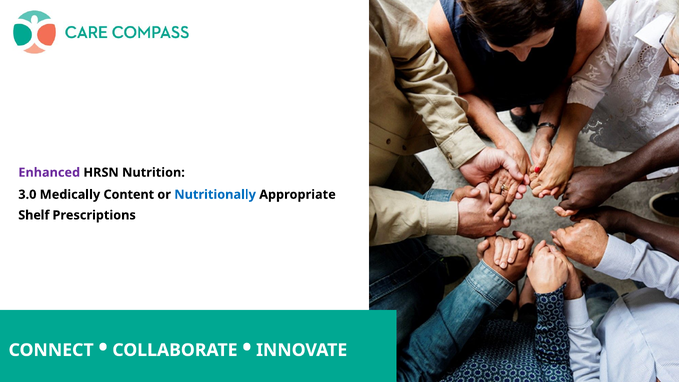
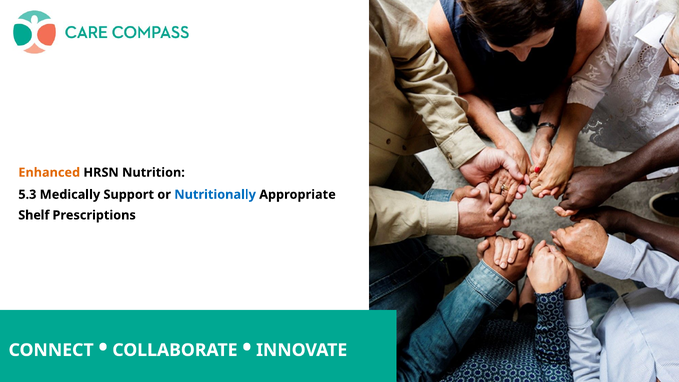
Enhanced colour: purple -> orange (49, 173)
3.0: 3.0 -> 5.3 (27, 195)
Content: Content -> Support (129, 195)
